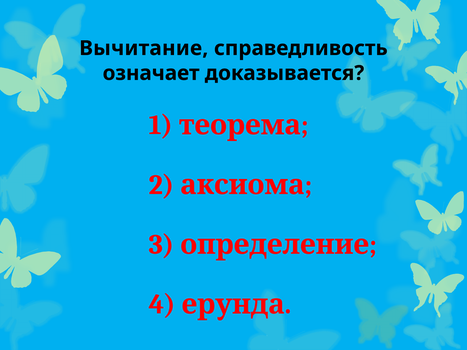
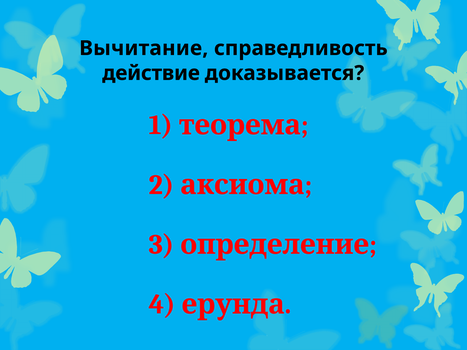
означает: означает -> действие (151, 73)
